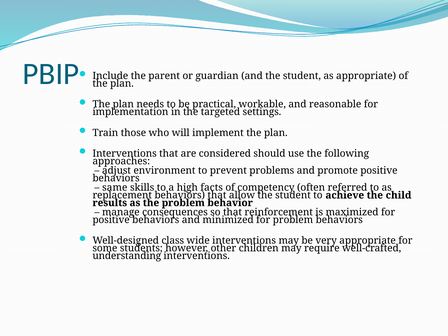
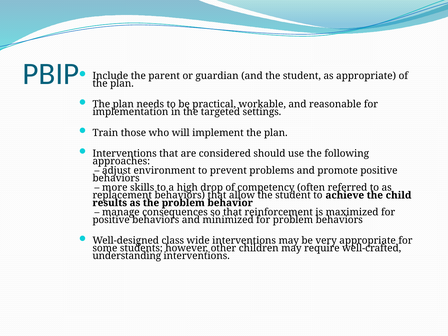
same: same -> more (115, 188)
facts: facts -> drop (212, 188)
